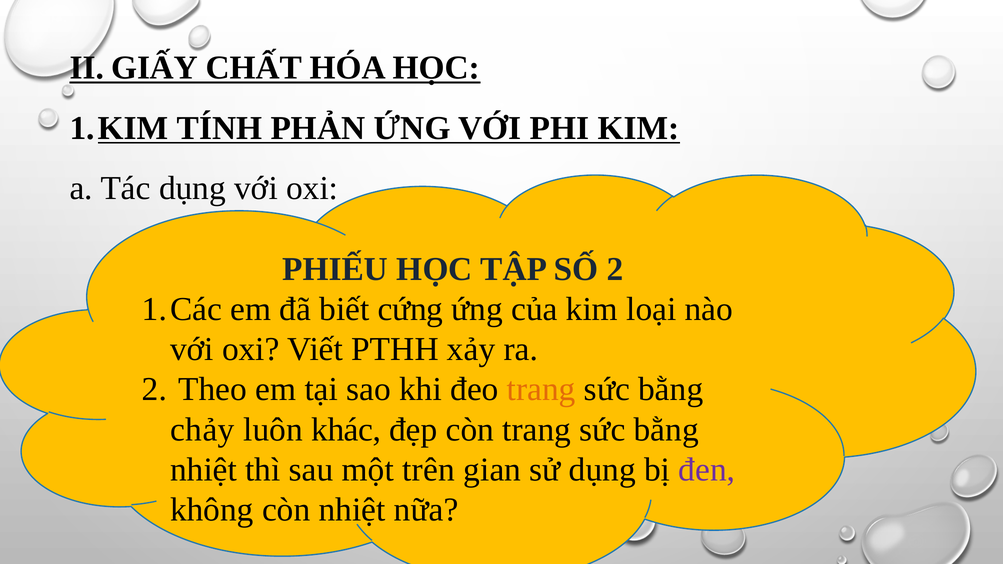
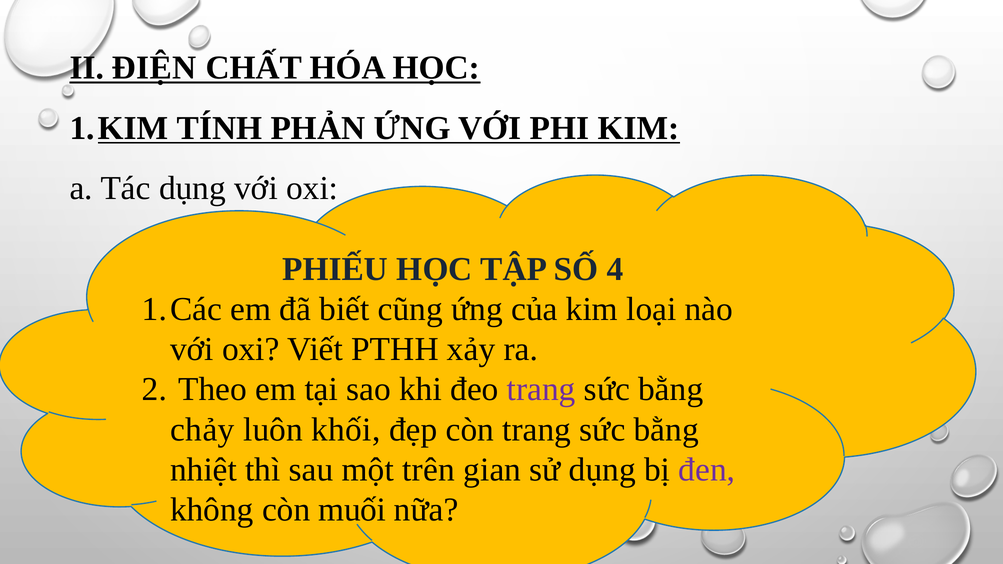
GIẤY: GIẤY -> ĐIỆN (154, 68)
SỐ 2: 2 -> 4 (615, 269)
cứng: cứng -> cũng (410, 309)
trang colour: orange -> purple (541, 389)
khác: khác -> khối (346, 430)
còn nhiệt: nhiệt -> muối (352, 510)
